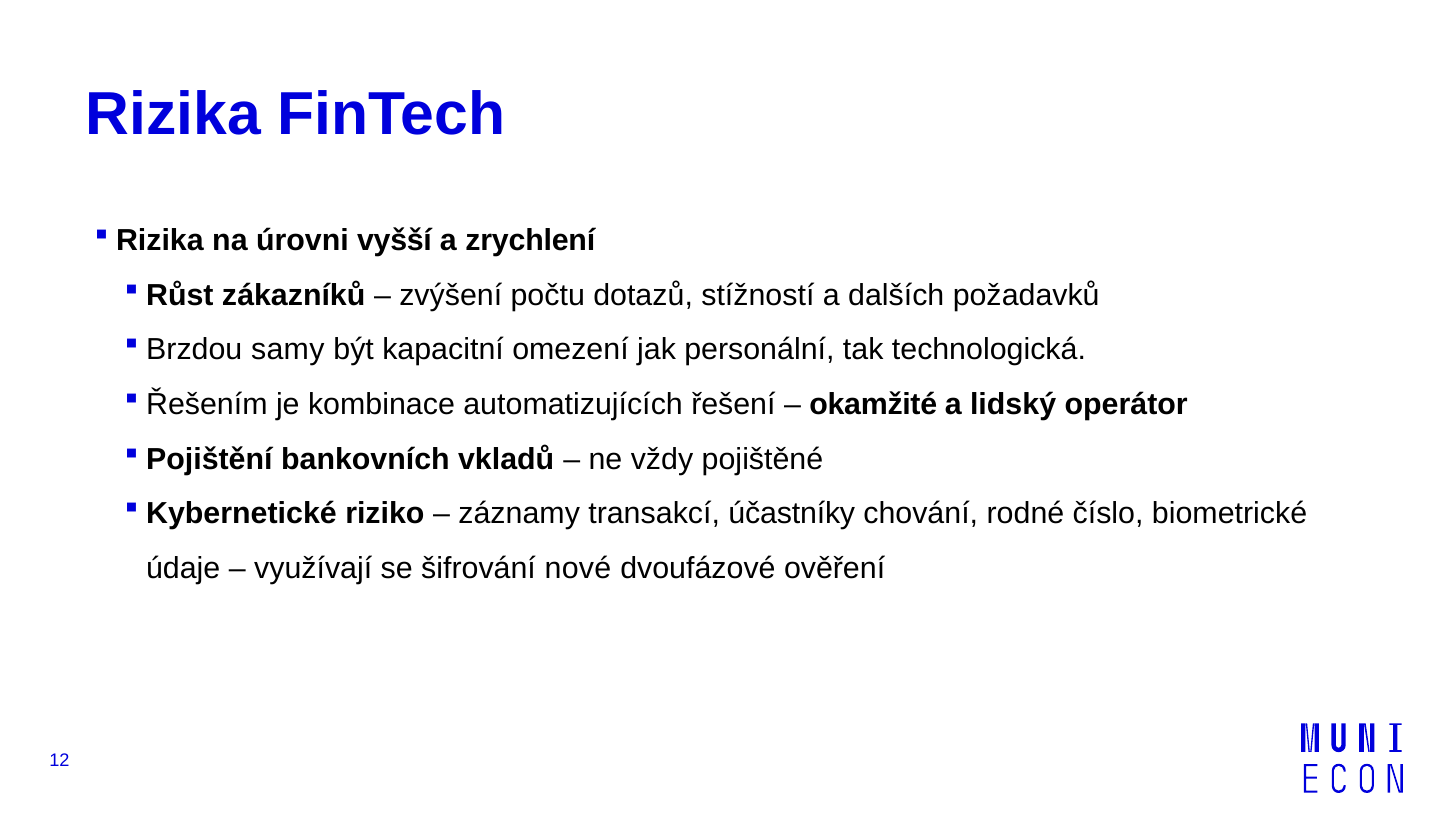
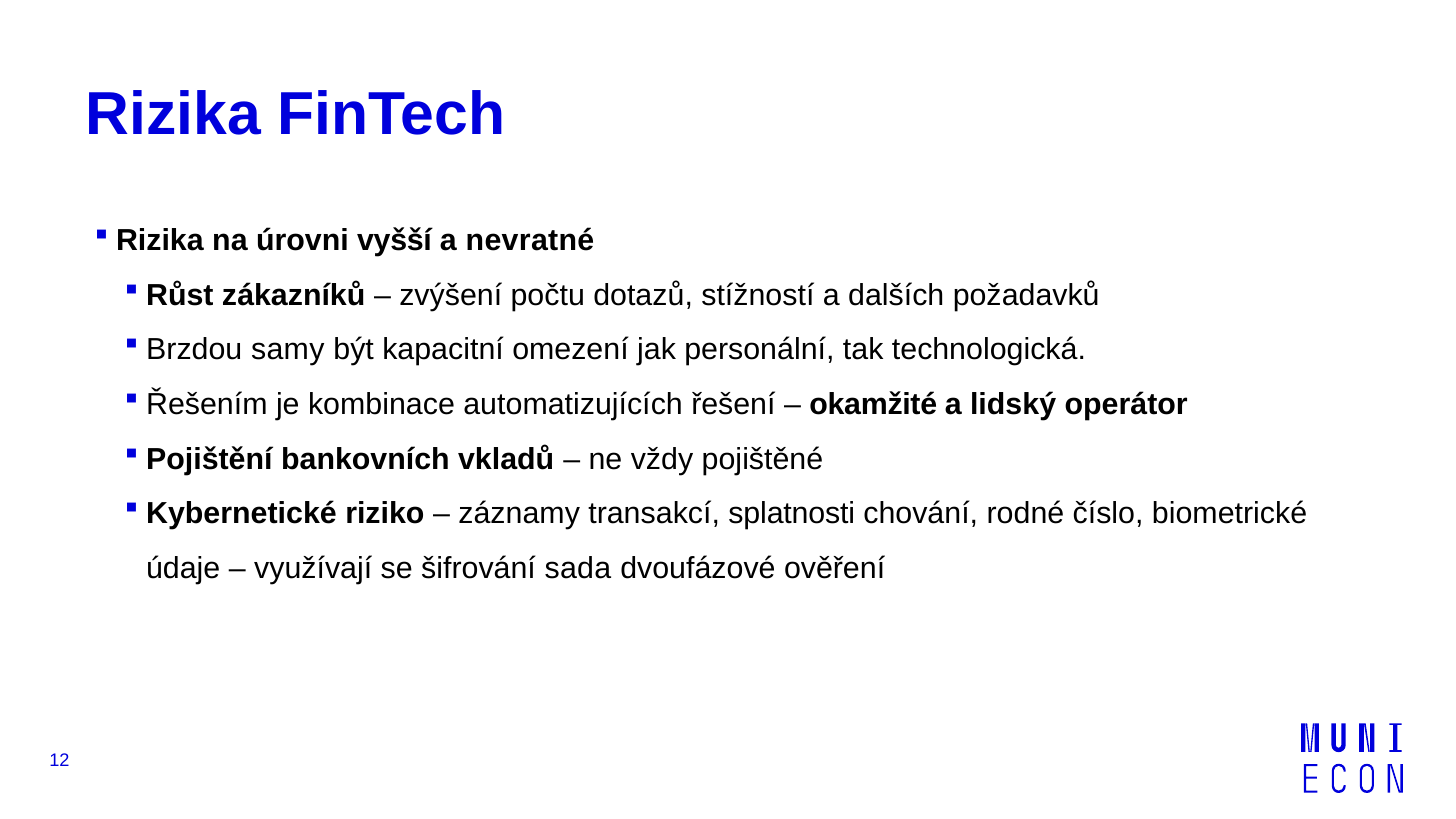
zrychlení: zrychlení -> nevratné (530, 241)
účastníky: účastníky -> splatnosti (792, 514)
nové: nové -> sada (578, 568)
